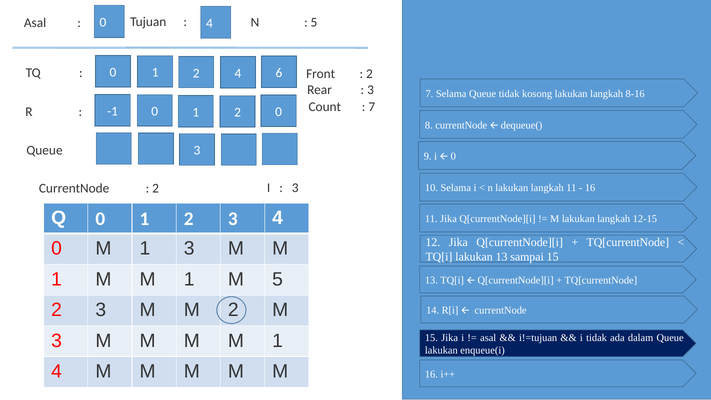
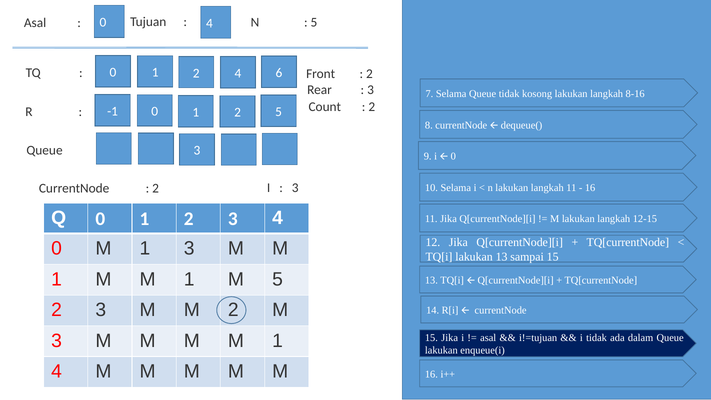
7: 7 -> 2 (372, 107)
2 0: 0 -> 5 (279, 112)
